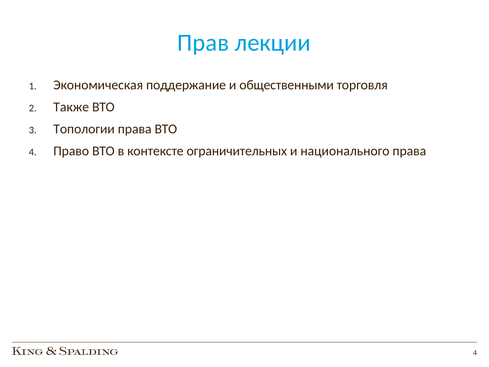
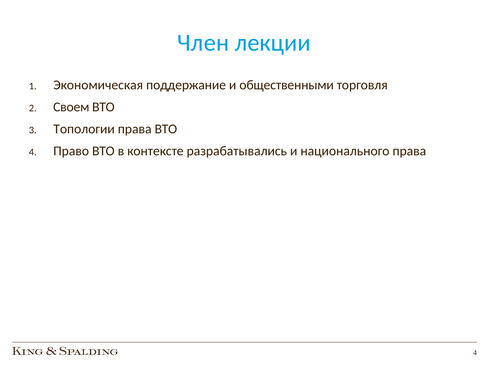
Прав: Прав -> Член (203, 43)
Также: Также -> Своем (71, 107)
ограничительных: ограничительных -> разрабатывались (237, 151)
